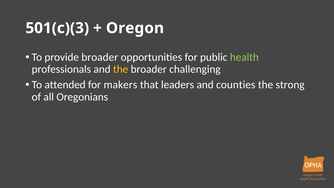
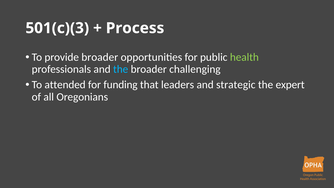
Oregon: Oregon -> Process (135, 28)
the colour: yellow -> light blue (121, 69)
makers: makers -> funding (121, 85)
counties: counties -> strategic (236, 85)
strong: strong -> expert (290, 85)
